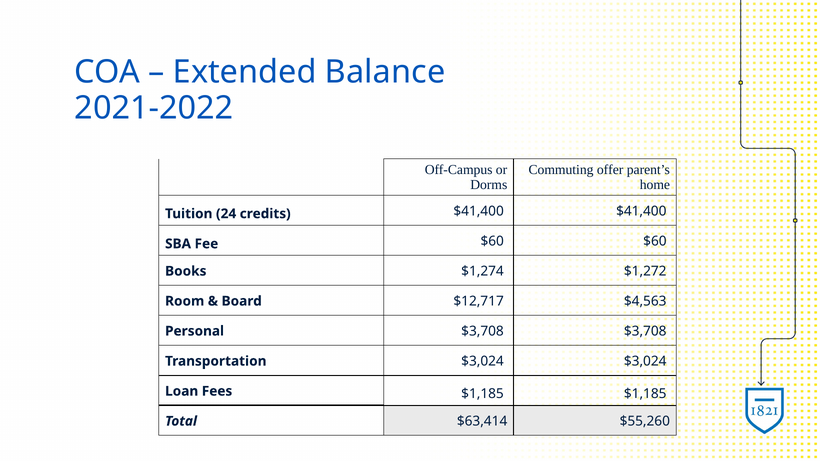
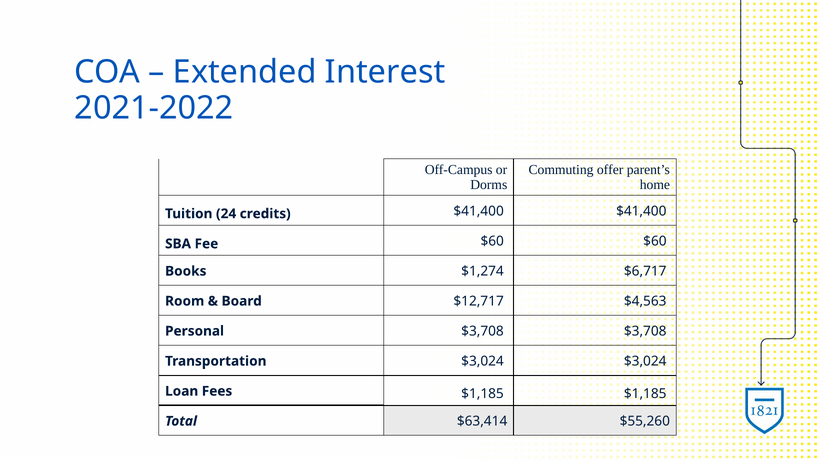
Balance: Balance -> Interest (385, 72)
$1,272: $1,272 -> $6,717 (645, 271)
